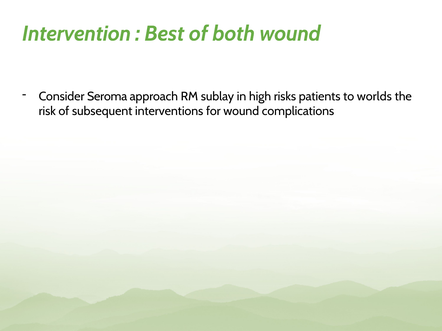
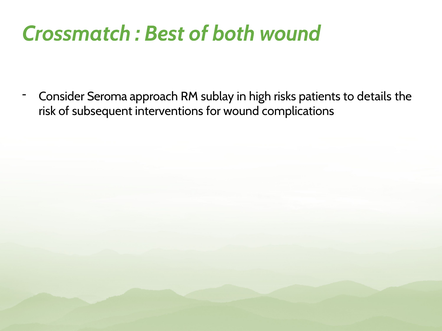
Intervention: Intervention -> Crossmatch (76, 34)
worlds: worlds -> details (374, 97)
